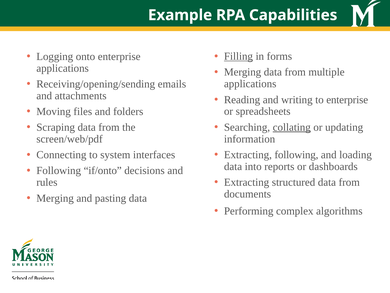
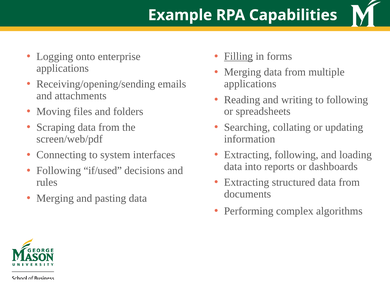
to enterprise: enterprise -> following (347, 100)
collating underline: present -> none (292, 127)
if/onto: if/onto -> if/used (103, 170)
